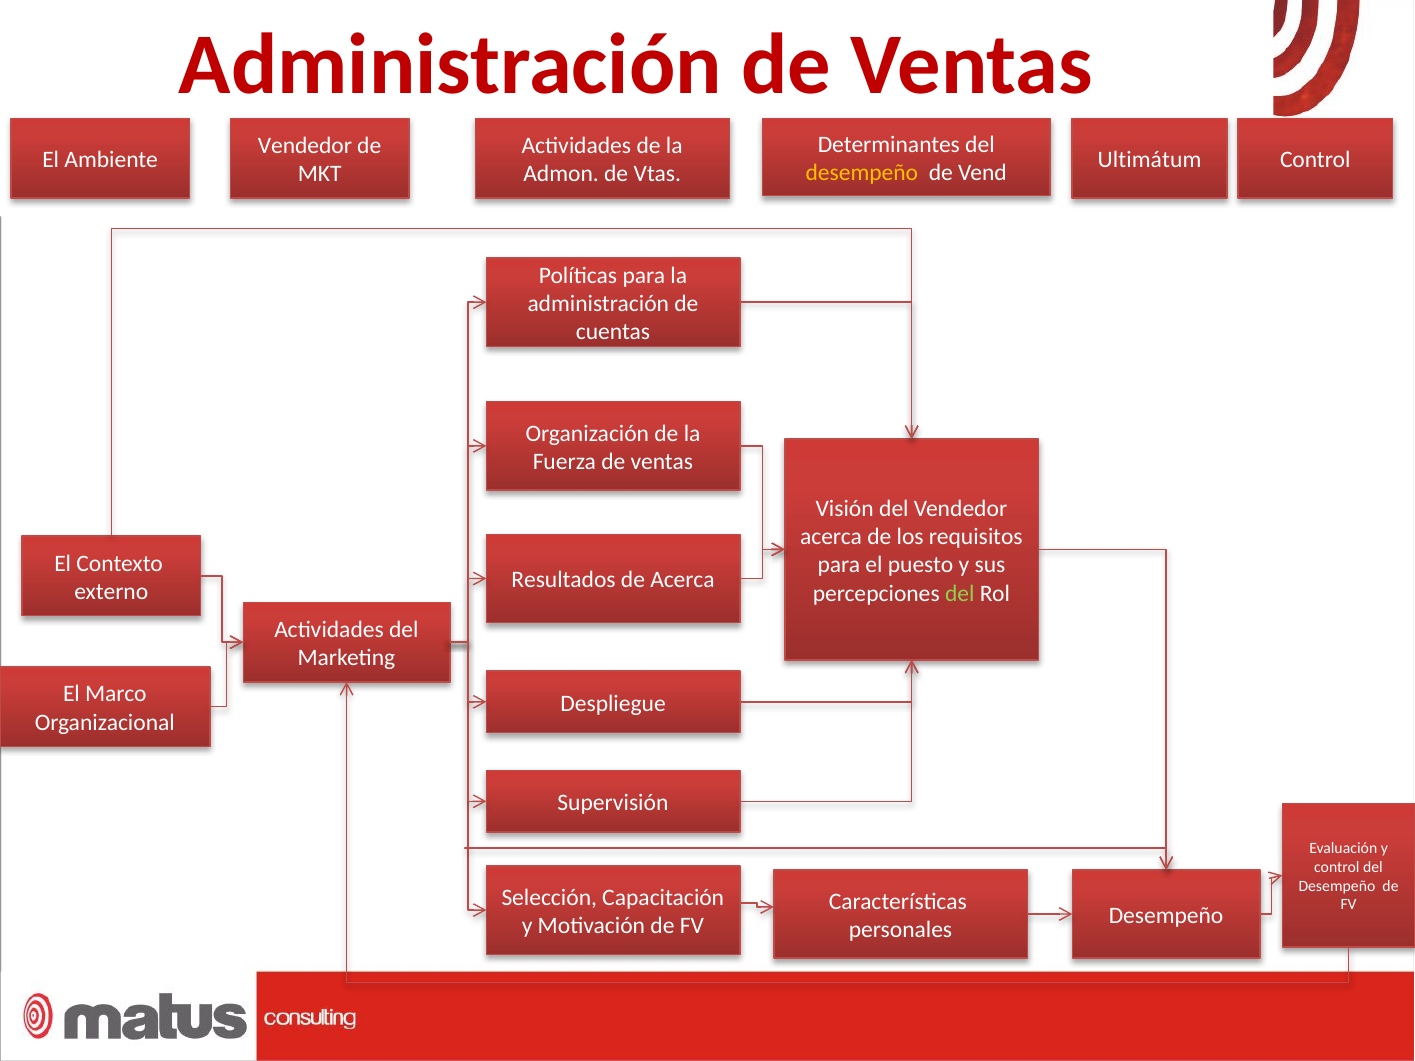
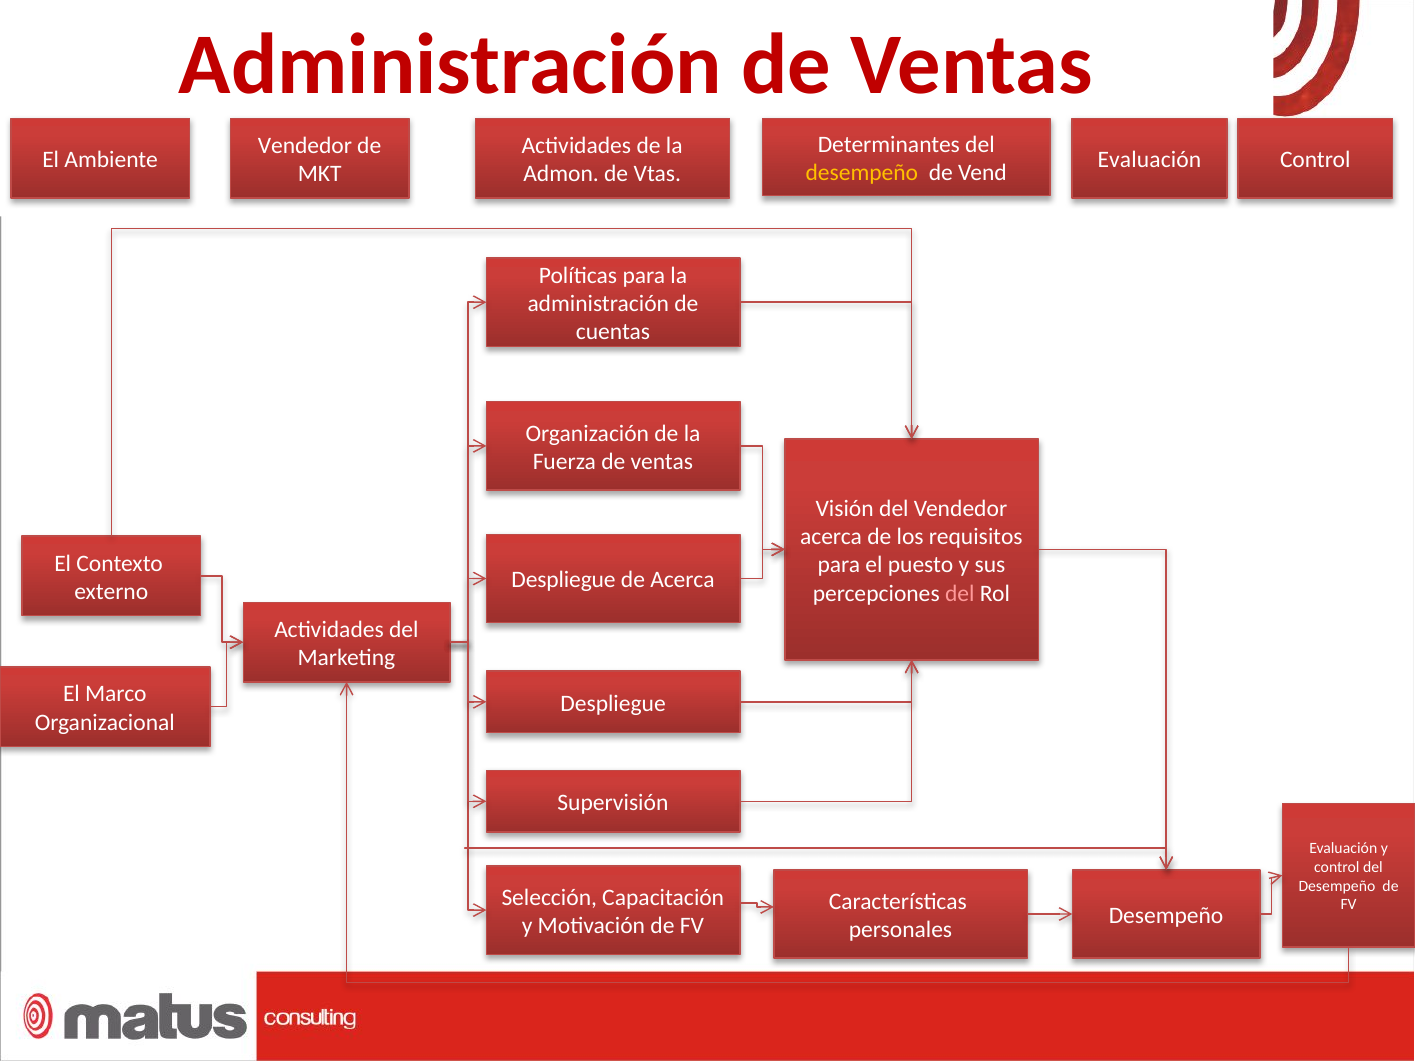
Ultimátum: Ultimátum -> Evaluación (1149, 160)
Resultados: Resultados -> Despliegue (564, 580)
del colour: light green -> pink (960, 594)
